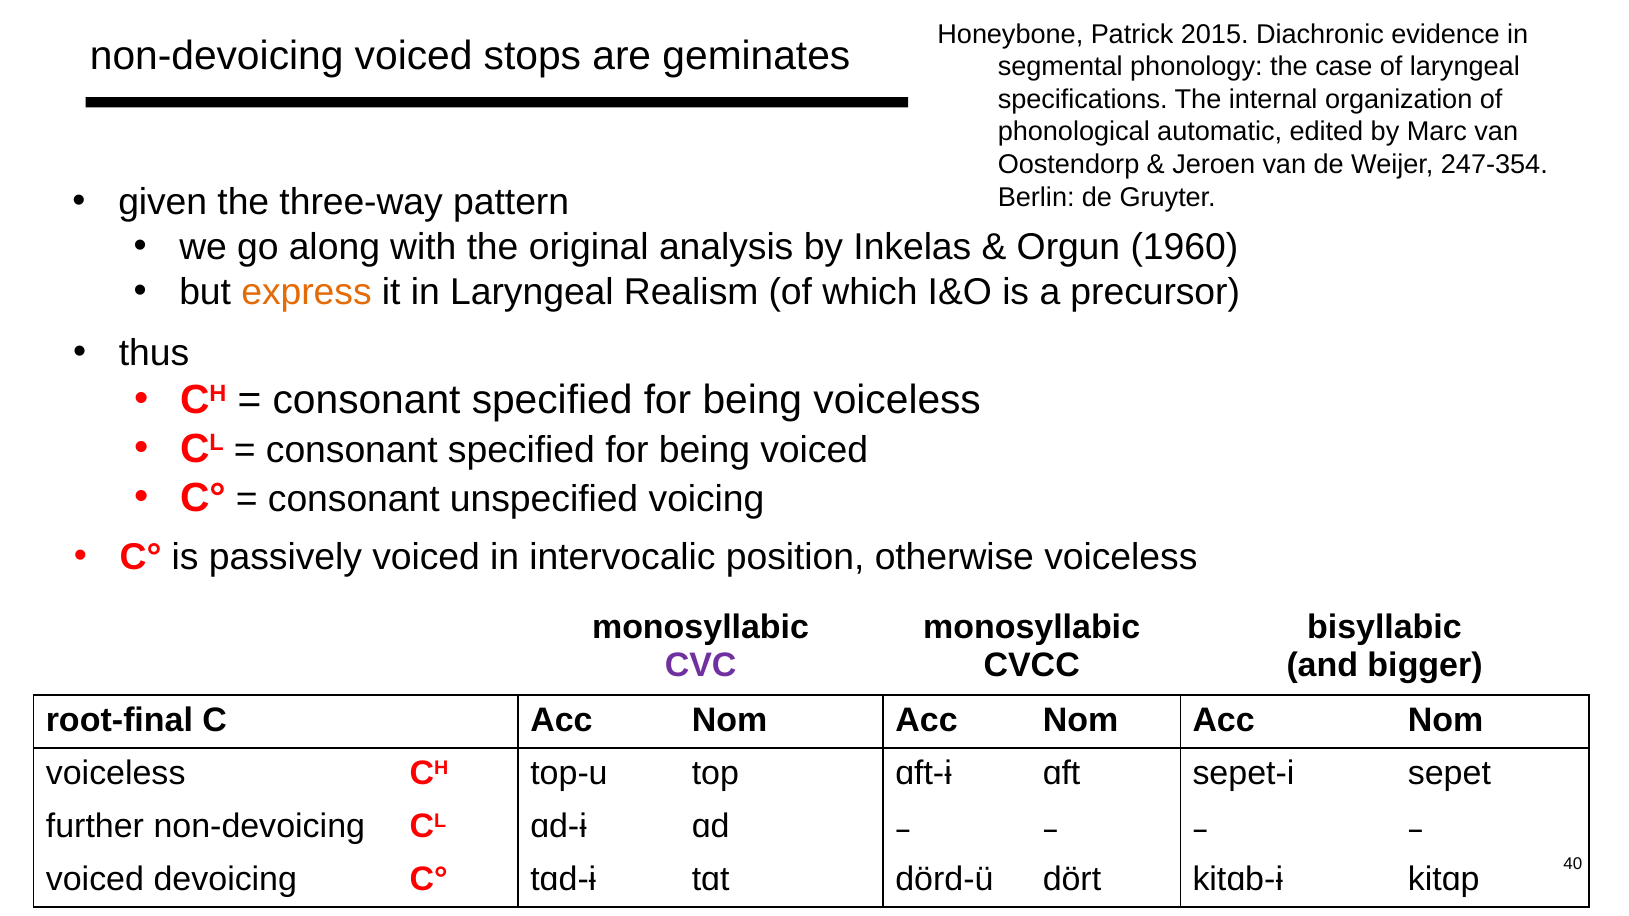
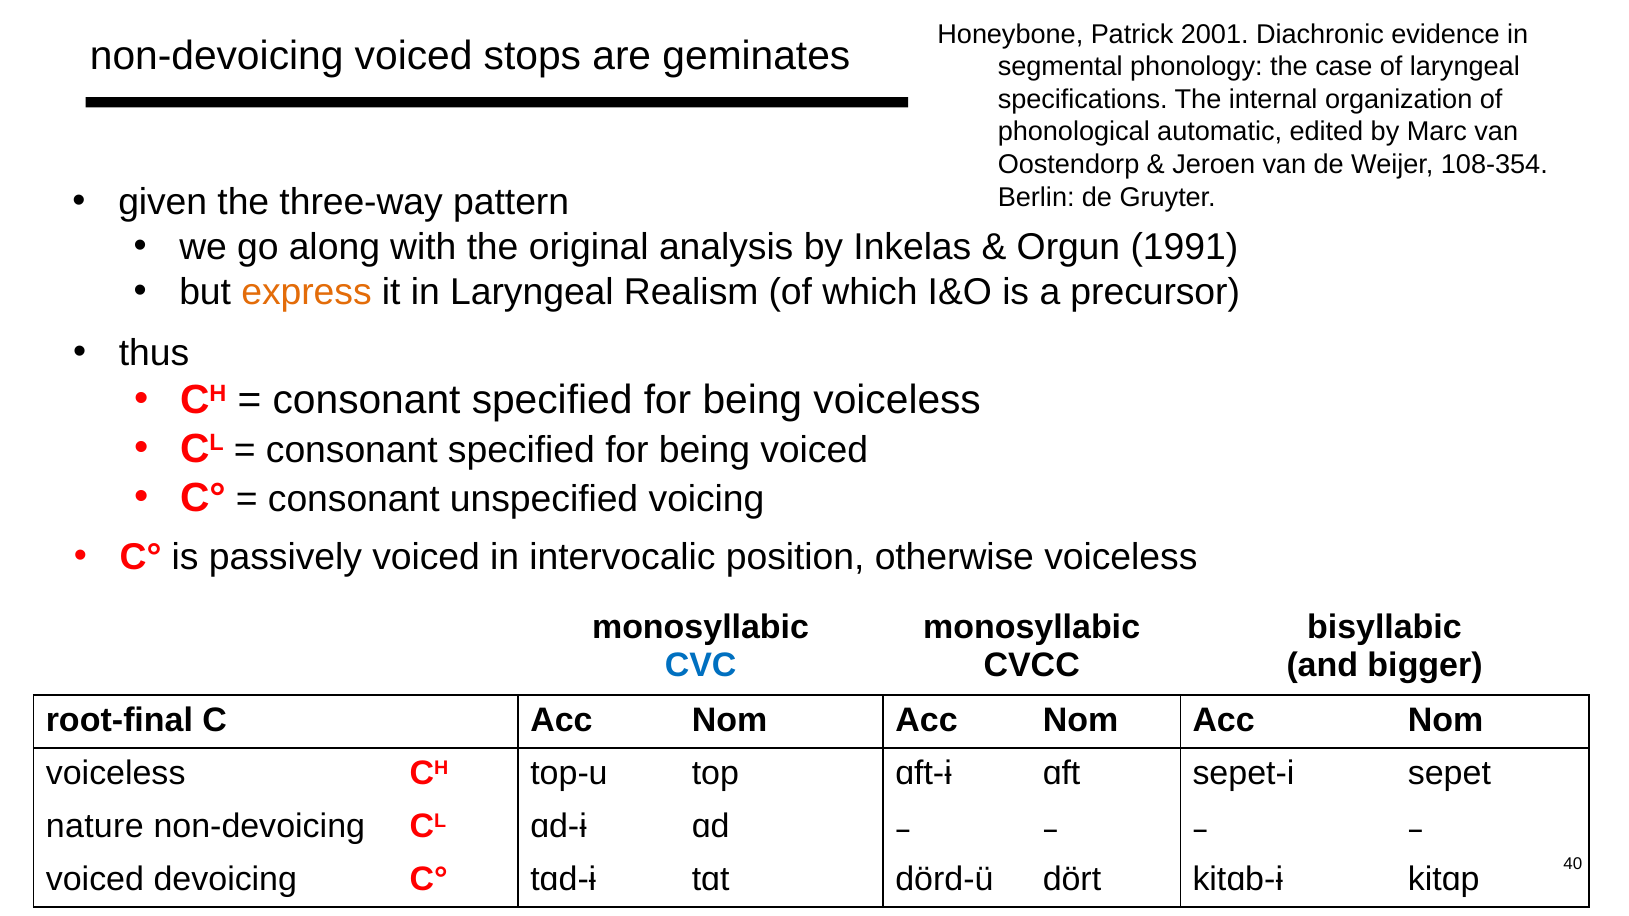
2015: 2015 -> 2001 (1215, 34)
247-354: 247-354 -> 108-354 (1494, 165)
1960: 1960 -> 1991 (1184, 247)
CVC colour: purple -> blue (701, 665)
further: further -> nature (95, 827)
